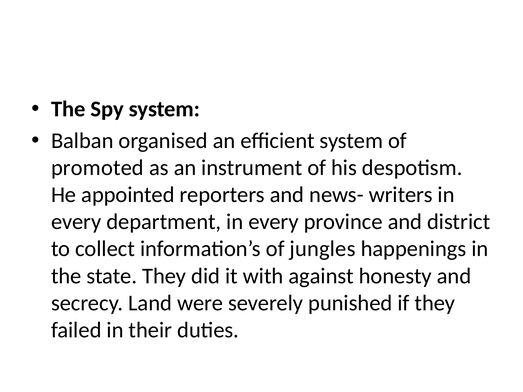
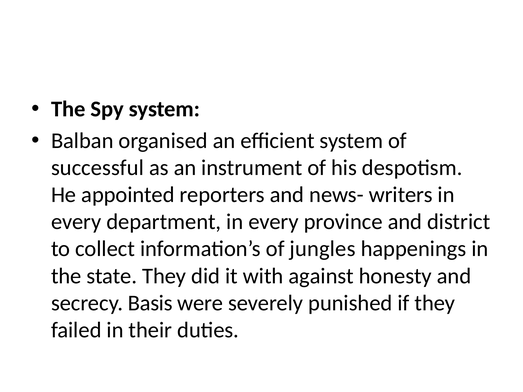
promoted: promoted -> successful (97, 168)
Land: Land -> Basis (150, 303)
